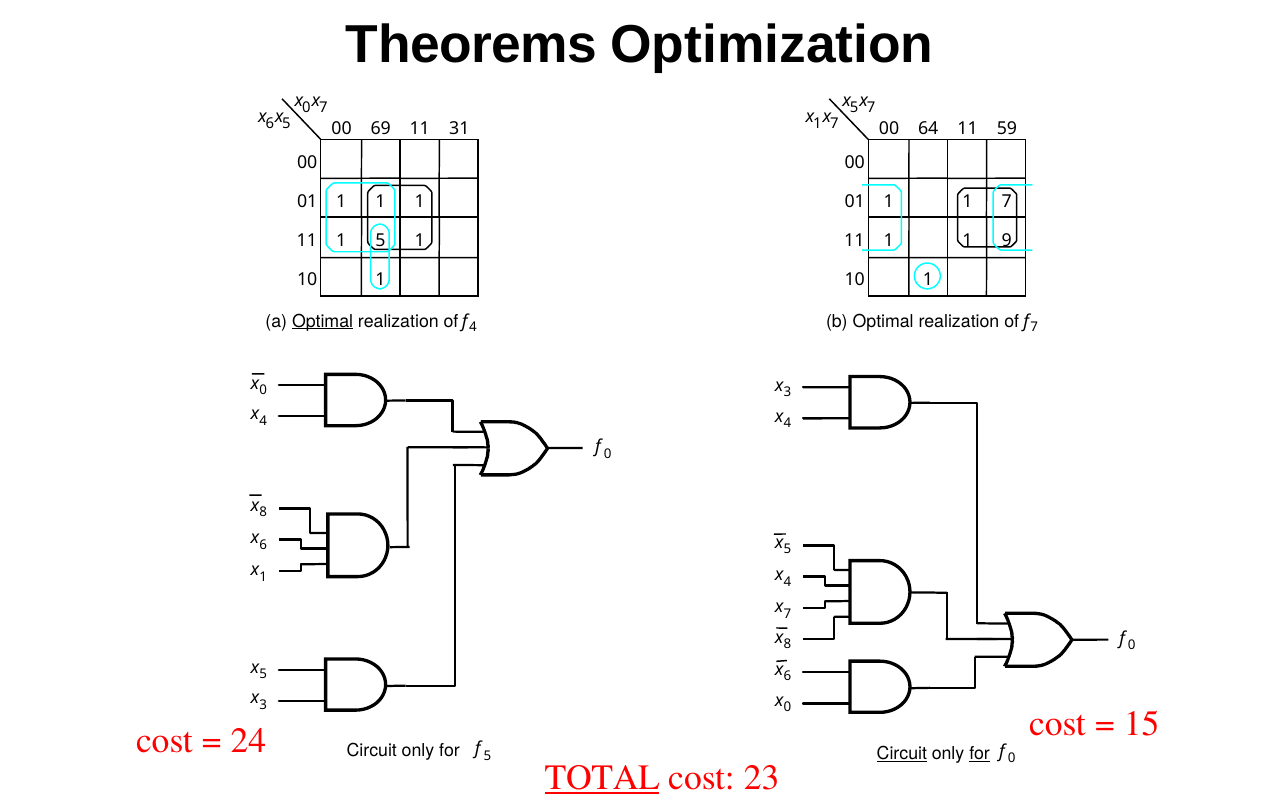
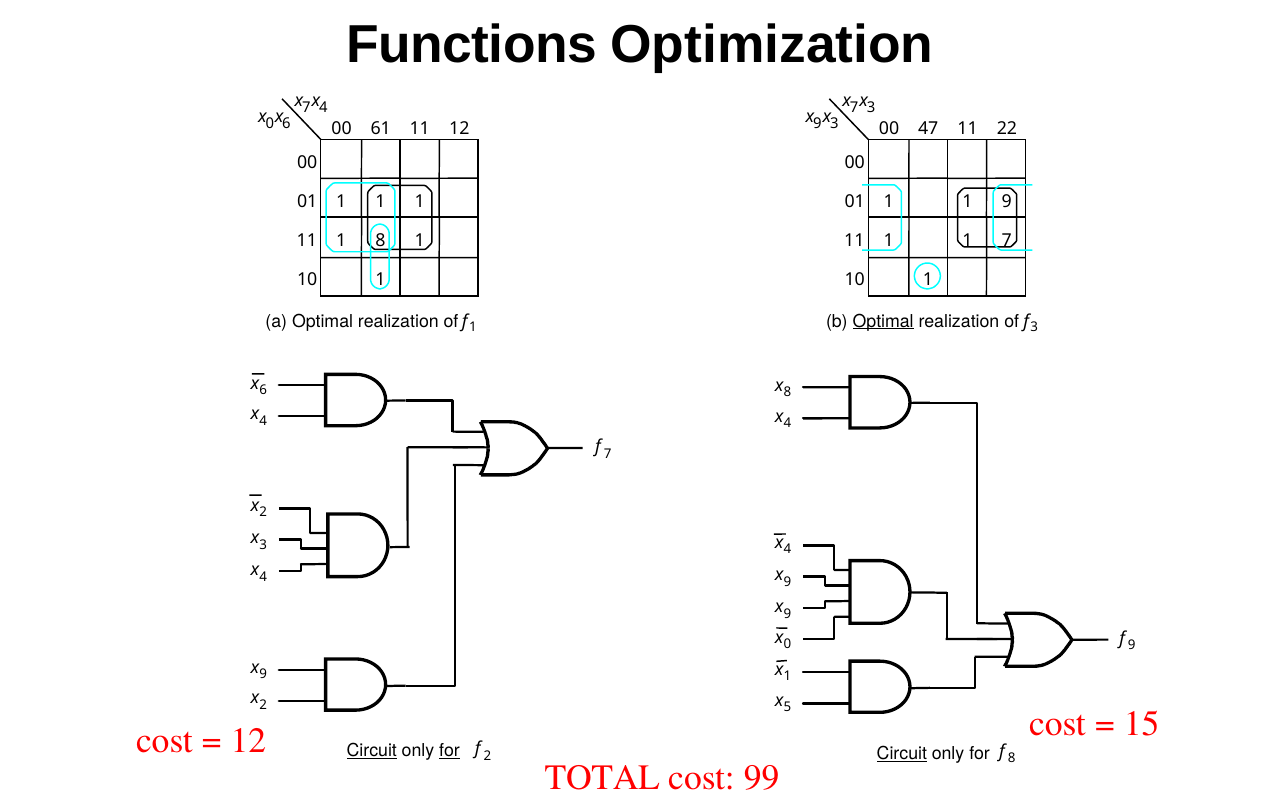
Theorems: Theorems -> Functions (472, 45)
0: 0 -> 7 (306, 108)
7: 7 -> 4 (323, 108)
5: 5 -> 7 (854, 108)
7: 7 -> 3 (871, 108)
6: 6 -> 0 (270, 124)
5: 5 -> 6 (286, 124)
69: 69 -> 61 (381, 129)
11 31: 31 -> 12 (459, 129)
1: 1 -> 9 (817, 124)
7: 7 -> 3 (834, 124)
64: 64 -> 47 (928, 129)
59: 59 -> 22 (1007, 129)
1 7: 7 -> 9 (1007, 202)
1 5: 5 -> 8 (380, 241)
1 9: 9 -> 7 (1007, 241)
Optimal underline: present -> none (323, 321)
Optimal underline: none -> present (883, 321)
7: 7 -> 3 (1034, 327)
f 4: 4 -> 1 (473, 327)
0: 0 -> 6 (263, 390)
3: 3 -> 8 (787, 392)
0: 0 -> 7 (608, 454)
8: 8 -> 2 (263, 512)
6: 6 -> 3 (263, 544)
5: 5 -> 4 (787, 549)
1: 1 -> 4 (263, 577)
4: 4 -> 9 (787, 581)
7: 7 -> 9 (787, 614)
8: 8 -> 0 (787, 644)
0: 0 -> 9 (1132, 645)
5: 5 -> 9 (263, 674)
6: 6 -> 1 (787, 676)
3: 3 -> 2 (263, 705)
0: 0 -> 5 (787, 707)
24: 24 -> 12 (248, 741)
Circuit underline: none -> present (372, 750)
for underline: none -> present (449, 750)
f 5: 5 -> 2 (487, 756)
for underline: present -> none (980, 753)
0: 0 -> 8 (1012, 758)
TOTAL underline: present -> none (602, 777)
23: 23 -> 99 (762, 777)
